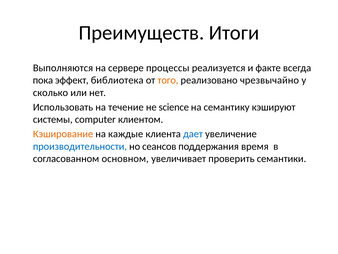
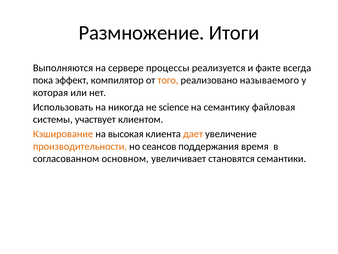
Преимуществ: Преимуществ -> Размножение (141, 33)
библиотека: библиотека -> компилятор (117, 80)
чрезвычайно: чрезвычайно -> называемого (269, 80)
сколько: сколько -> которая (51, 92)
течение: течение -> никогда (126, 107)
кэшируют: кэшируют -> файловая (274, 107)
computer: computer -> участвует (95, 119)
каждые: каждые -> высокая (126, 134)
дает colour: blue -> orange (193, 134)
производительности colour: blue -> orange (80, 146)
проверить: проверить -> становятся (231, 158)
